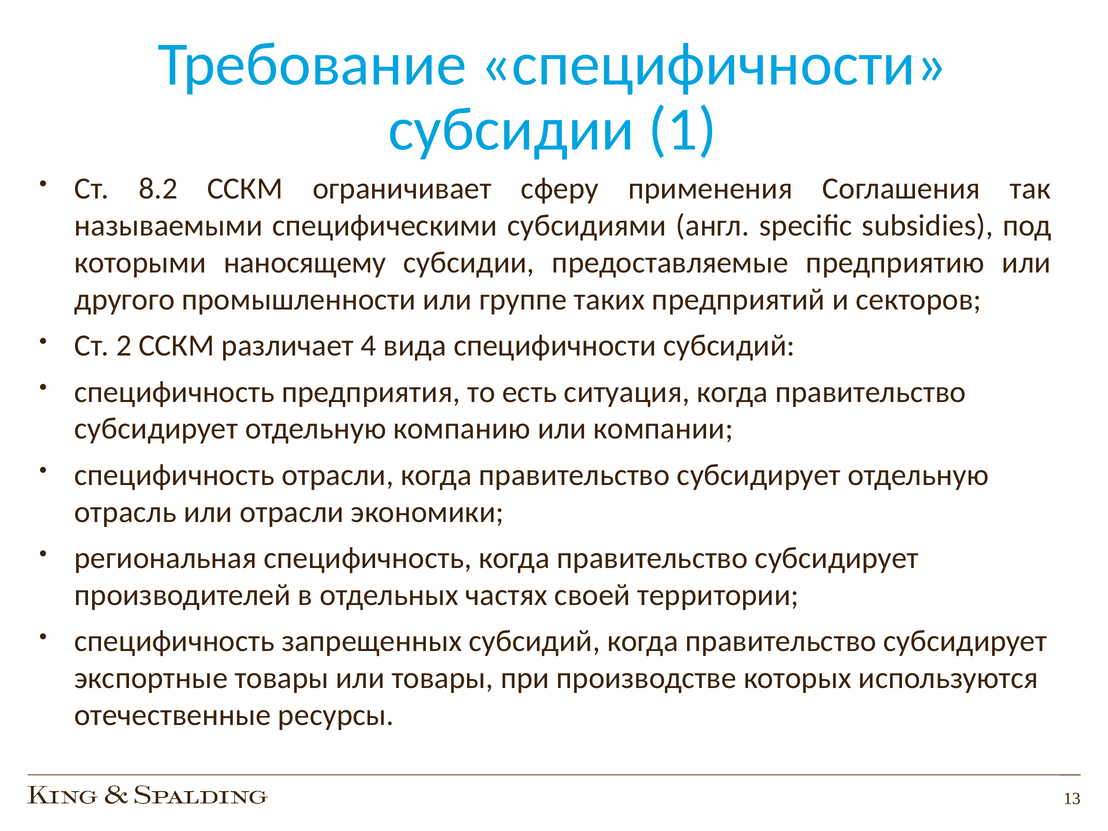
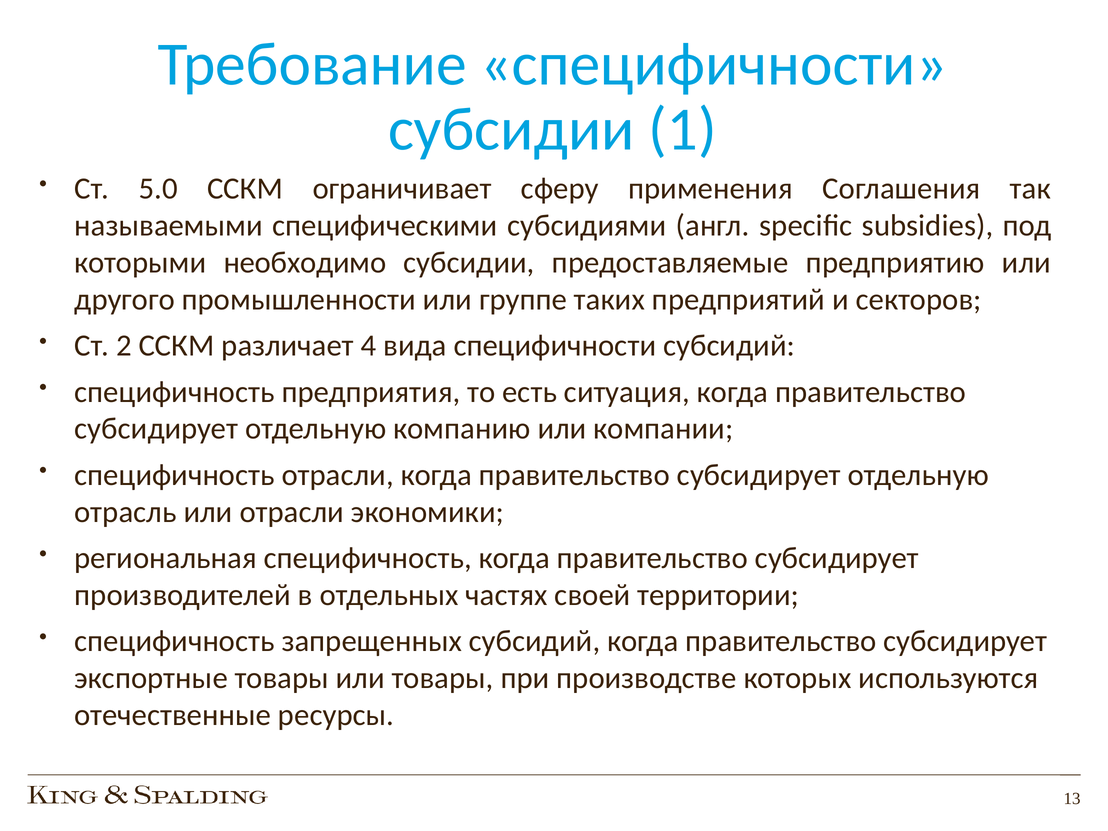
8.2: 8.2 -> 5.0 (158, 189)
наносящему: наносящему -> необходимо (305, 263)
